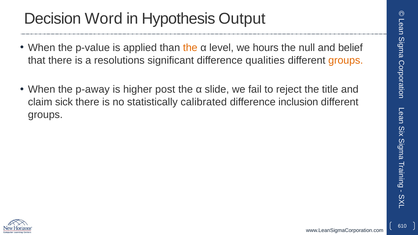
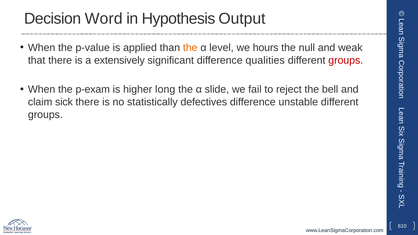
belief: belief -> weak (350, 48)
resolutions: resolutions -> extensively (119, 60)
groups colour: orange -> red (346, 60)
p-away: p-away -> p-exam (93, 90)
post: post -> long (165, 90)
title: title -> bell (330, 90)
calibrated: calibrated -> defectives (204, 102)
inclusion: inclusion -> unstable (298, 102)
